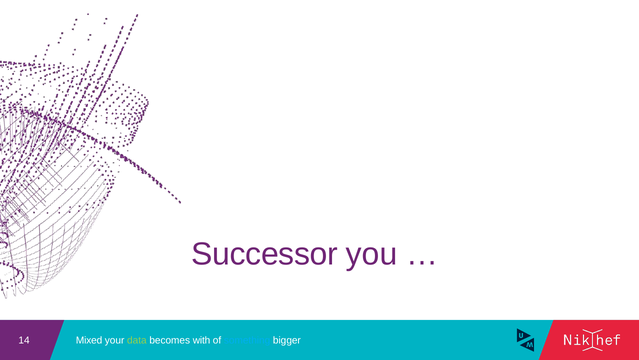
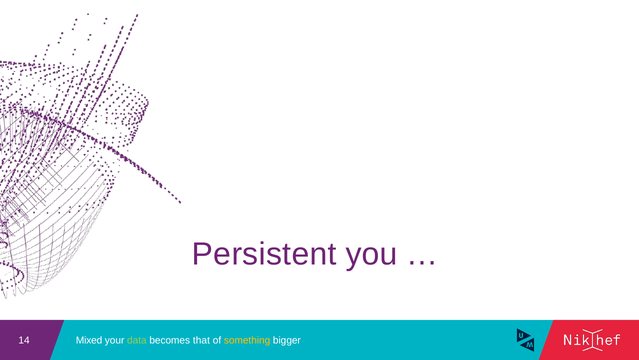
Successor: Successor -> Persistent (264, 254)
with: with -> that (201, 340)
something colour: light blue -> yellow (247, 340)
